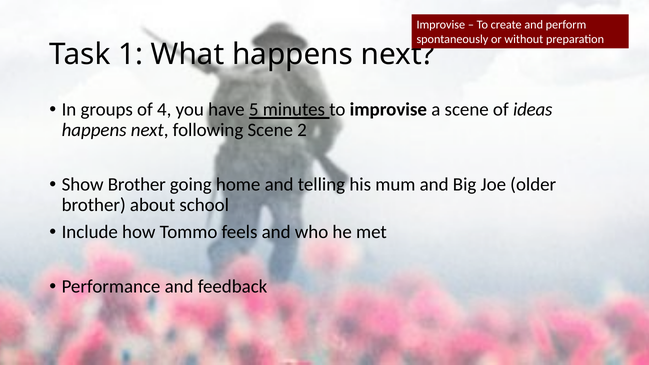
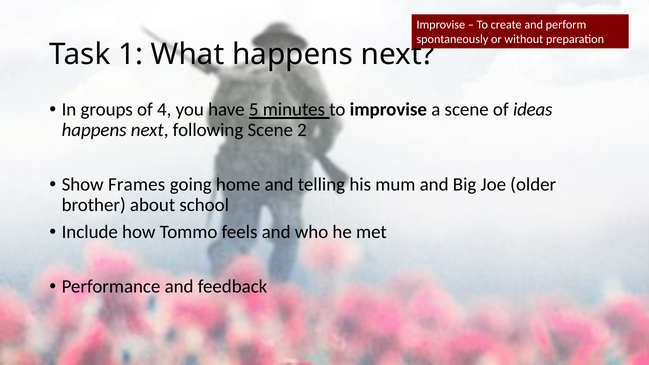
Show Brother: Brother -> Frames (137, 185)
